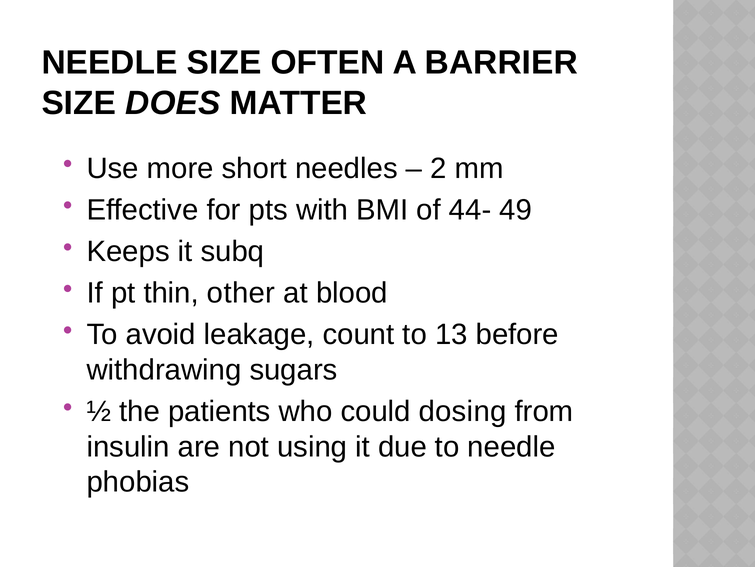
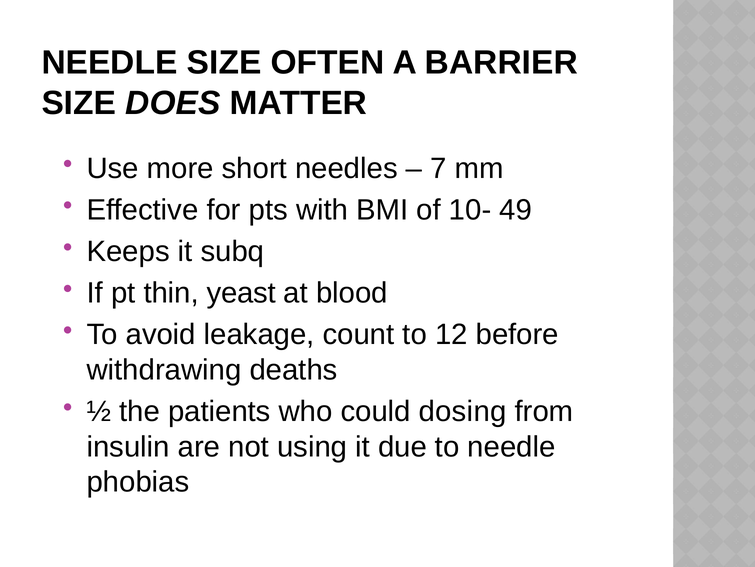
2: 2 -> 7 (438, 168)
44-: 44- -> 10- (470, 210)
other: other -> yeast (241, 293)
13: 13 -> 12 (451, 334)
sugars: sugars -> deaths (294, 370)
